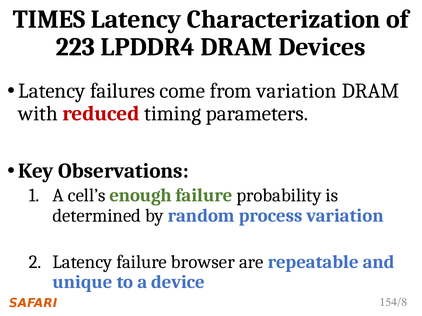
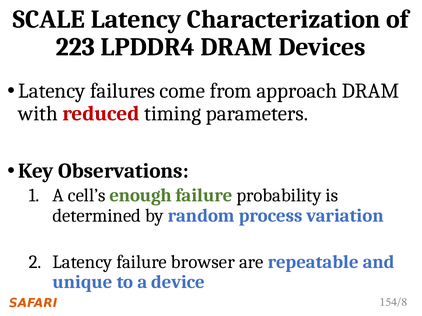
TIMES: TIMES -> SCALE (49, 19)
from variation: variation -> approach (297, 91)
